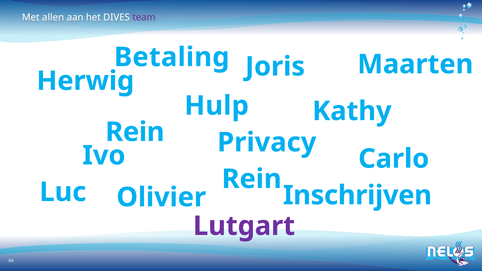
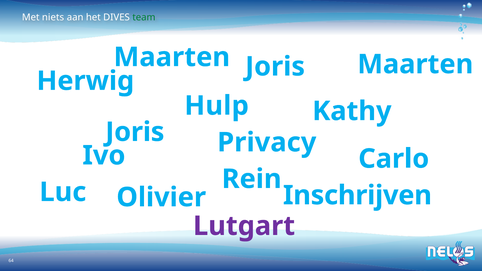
allen: allen -> niets (53, 17)
team colour: purple -> green (144, 17)
Betaling: Betaling -> Maarten (172, 57)
Rein: Rein -> Joris (135, 132)
